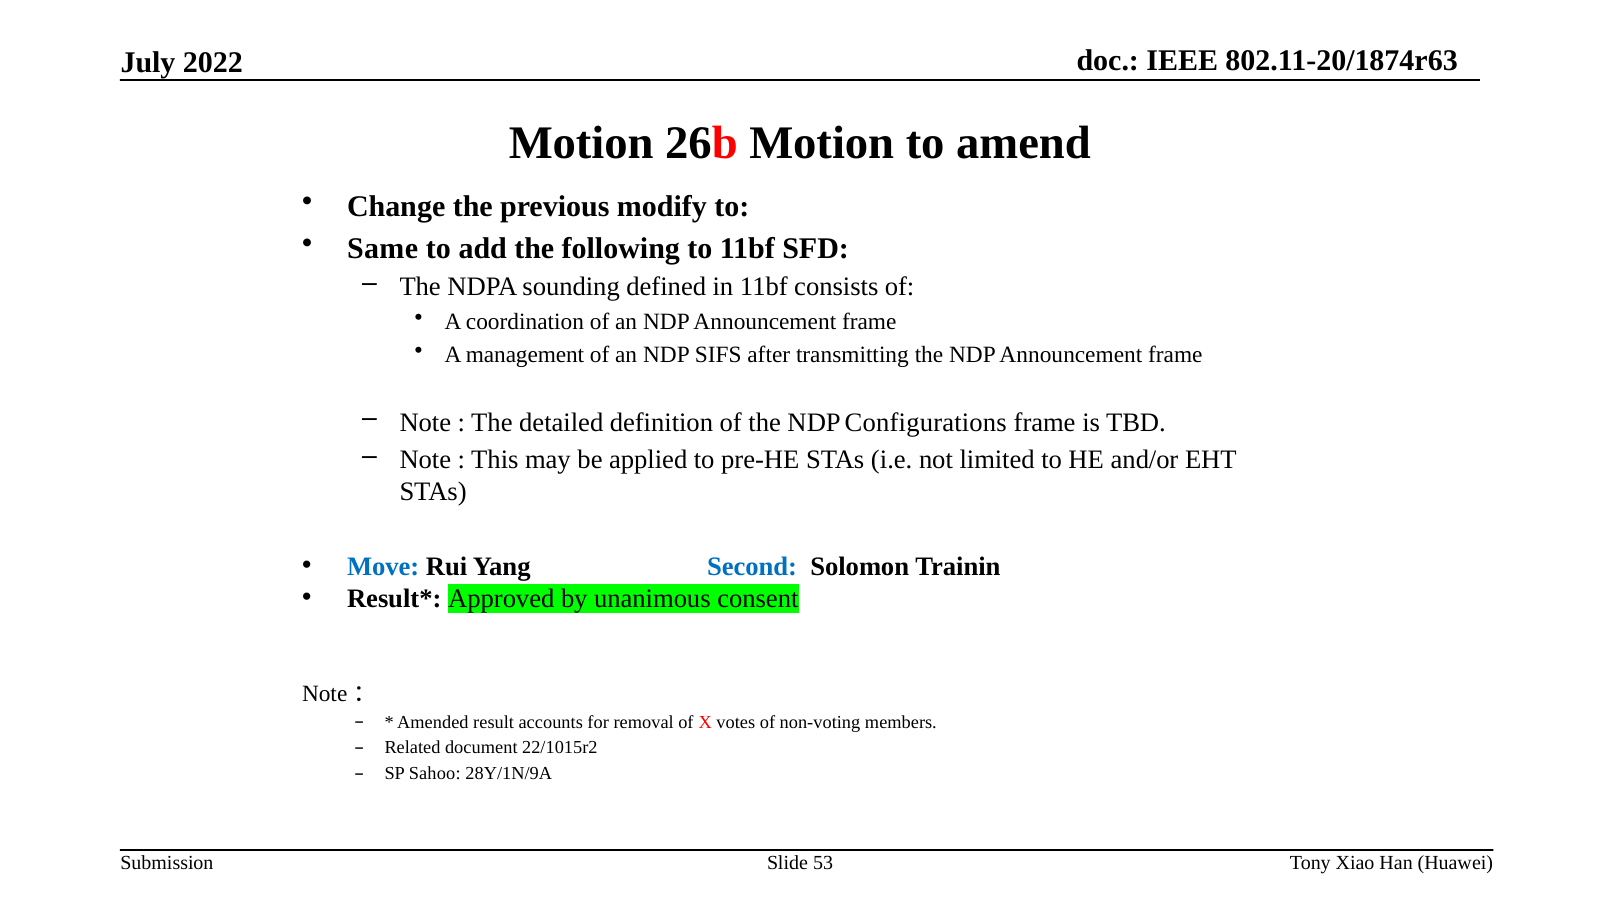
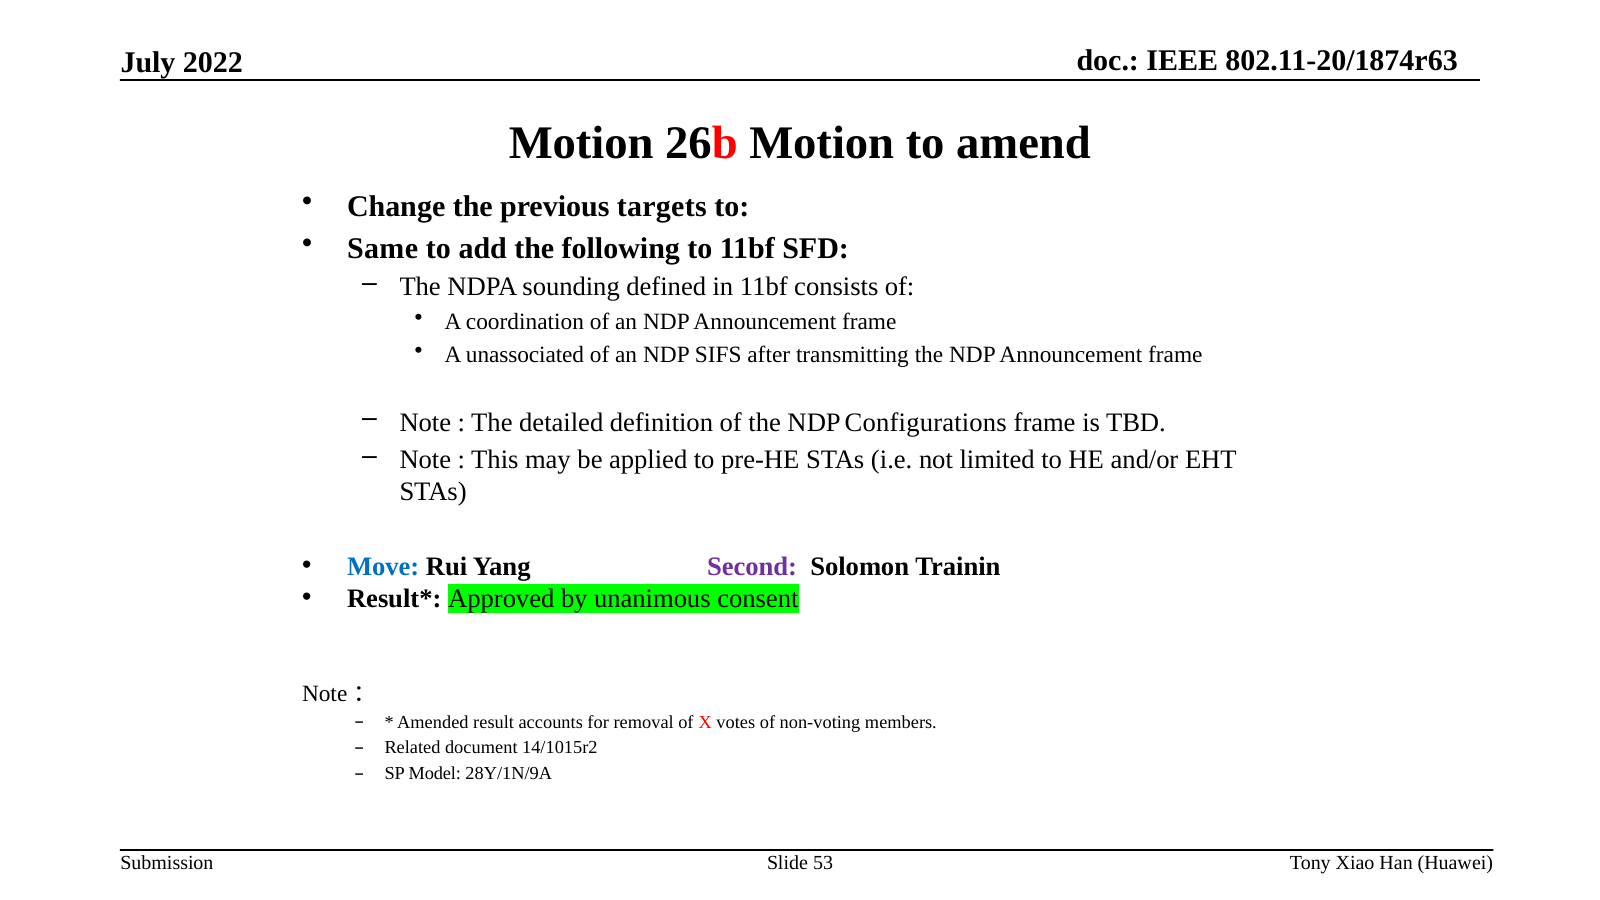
modify: modify -> targets (662, 206)
management: management -> unassociated (525, 354)
Second colour: blue -> purple (752, 567)
22/1015r2: 22/1015r2 -> 14/1015r2 (560, 748)
Sahoo: Sahoo -> Model (435, 773)
